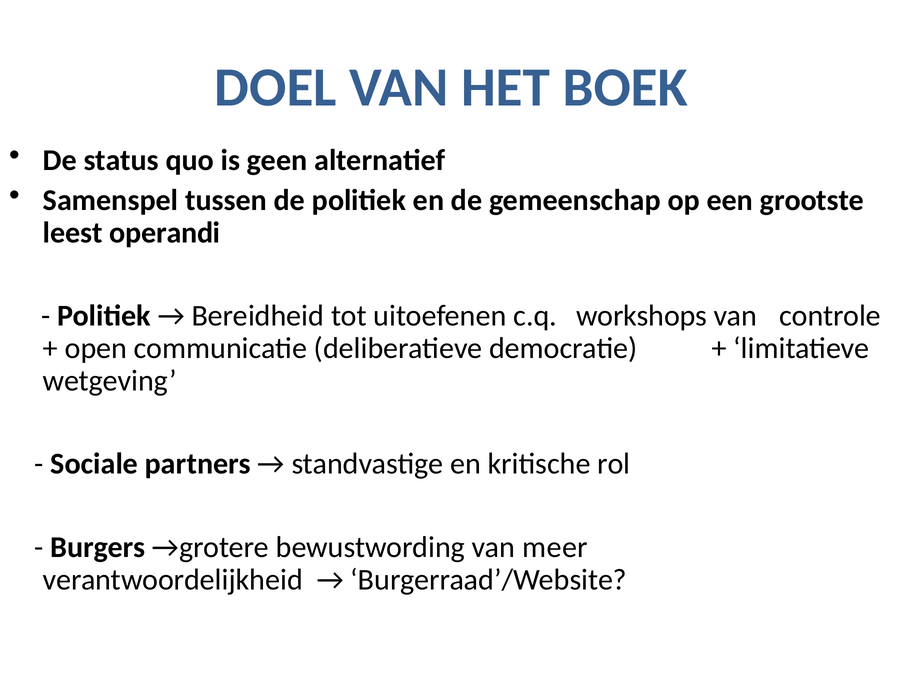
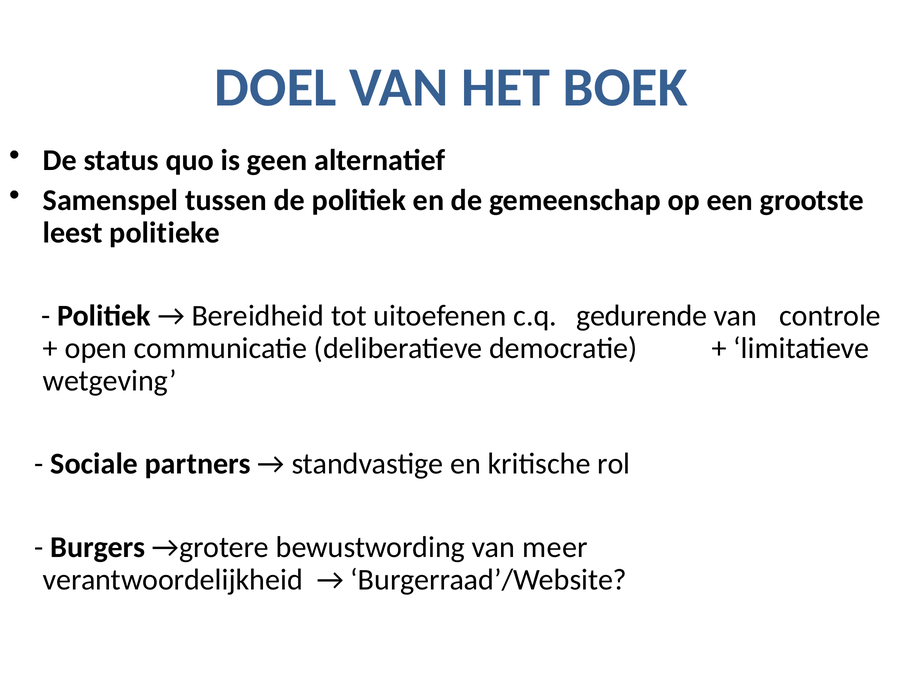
operandi: operandi -> politieke (165, 232)
workshops: workshops -> gedurende (642, 315)
